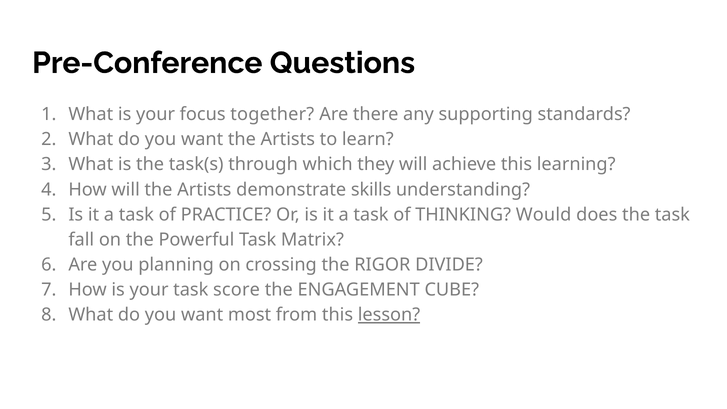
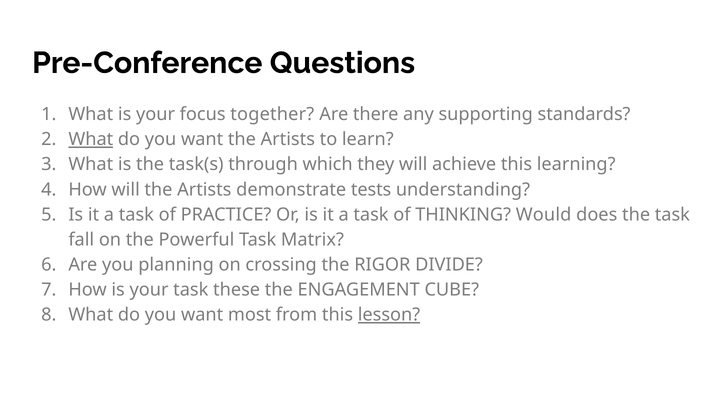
What underline: none -> present (91, 139)
skills: skills -> tests (371, 190)
score: score -> these (237, 290)
